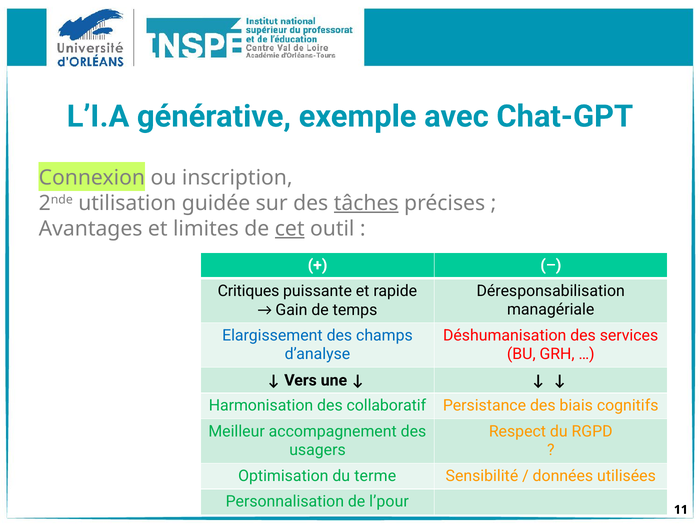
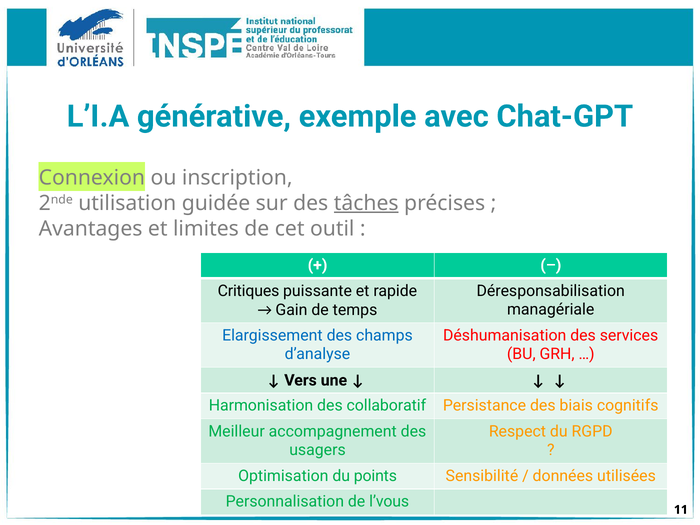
cet underline: present -> none (290, 228)
terme: terme -> points (375, 476)
l’pour: l’pour -> l’vous (389, 502)
